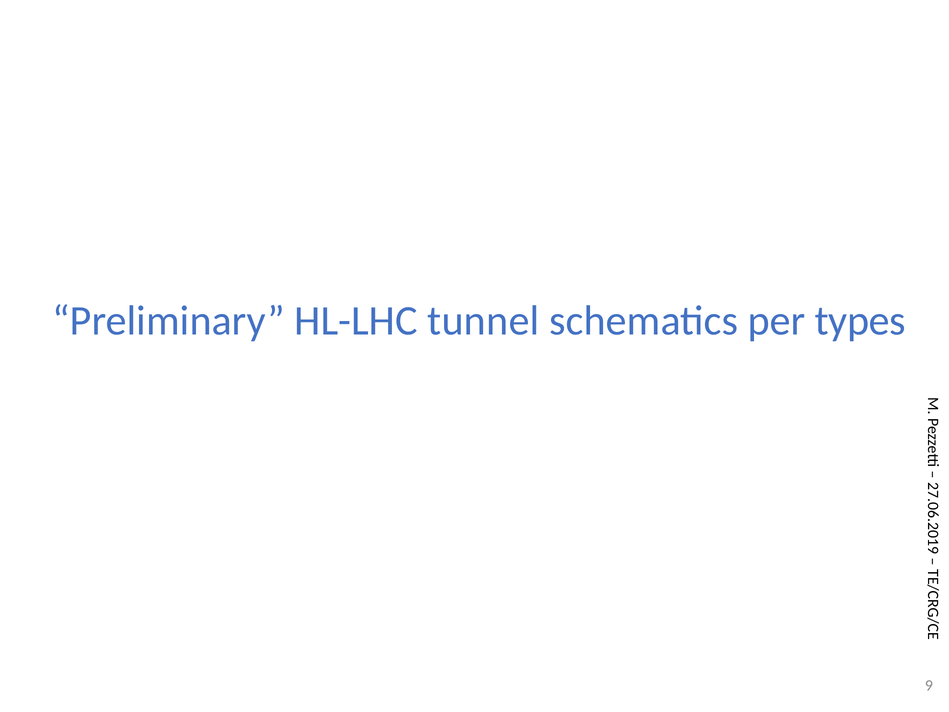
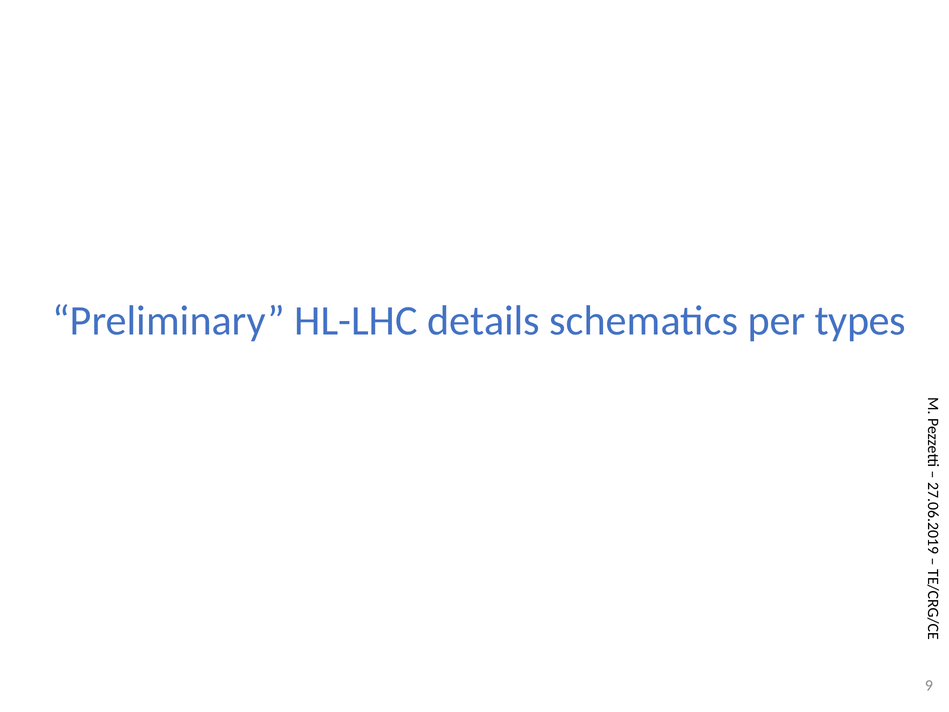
tunnel: tunnel -> details (484, 321)
